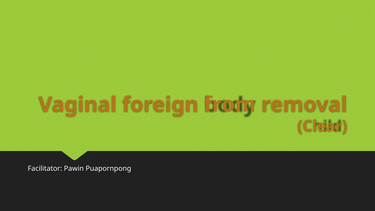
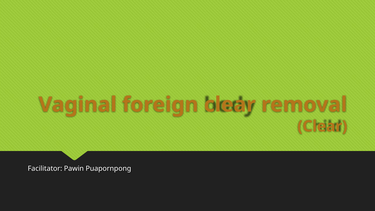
foreign from: from -> clear (230, 105)
